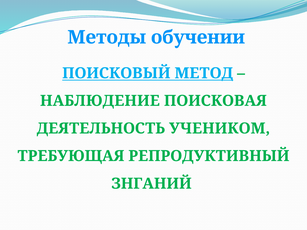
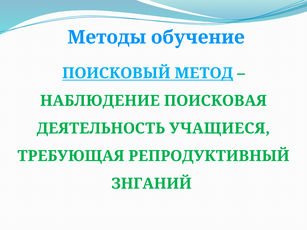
обучении: обучении -> обучение (198, 37)
УЧЕНИКОМ: УЧЕНИКОМ -> УЧАЩИЕСЯ (220, 129)
